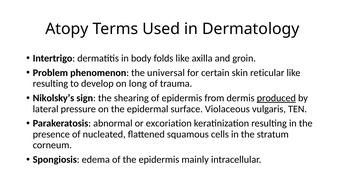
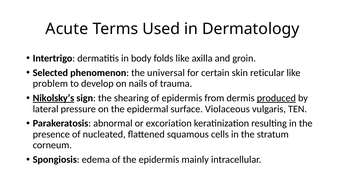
Atopy: Atopy -> Acute (67, 29)
Problem: Problem -> Selected (50, 73)
resulting: resulting -> problem (50, 84)
long: long -> nails (138, 84)
Nikolsky’s underline: none -> present (53, 98)
